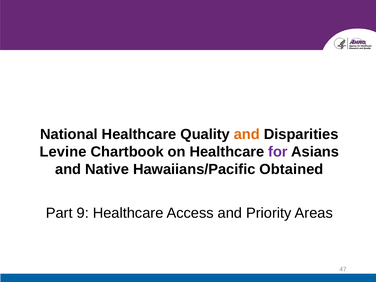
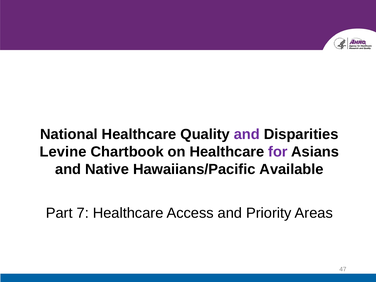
and colour: orange -> purple (247, 134)
Obtained: Obtained -> Available (291, 169)
9: 9 -> 7 (83, 213)
